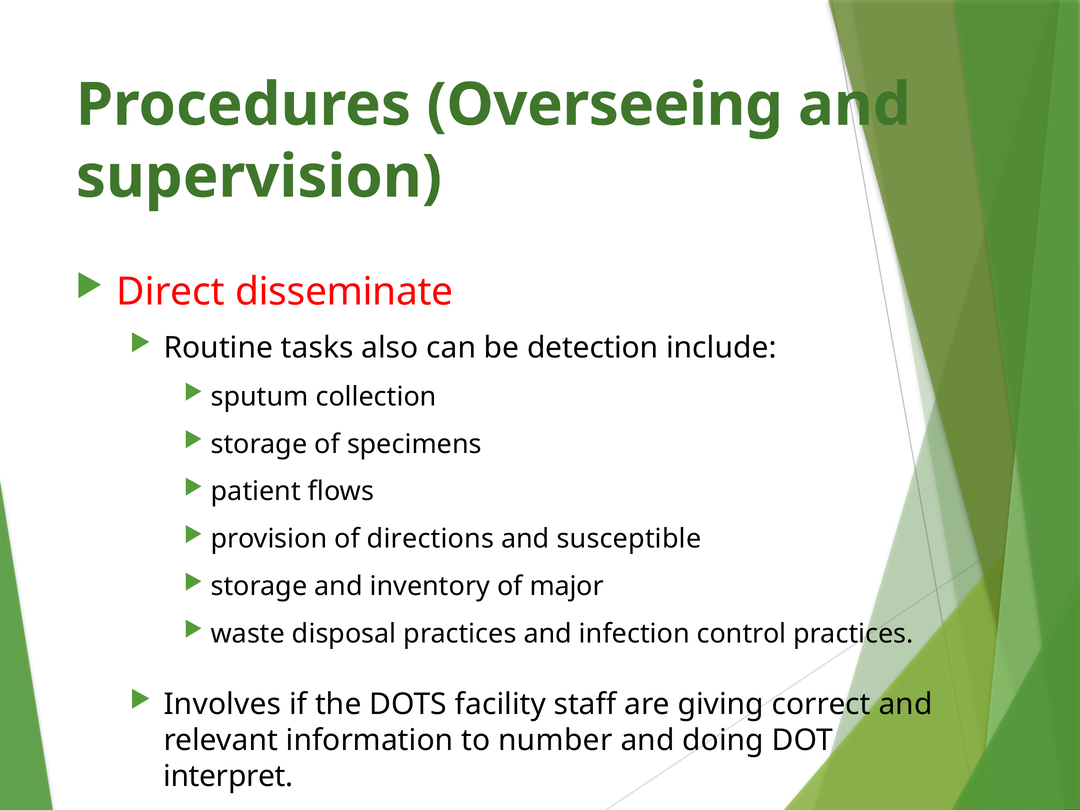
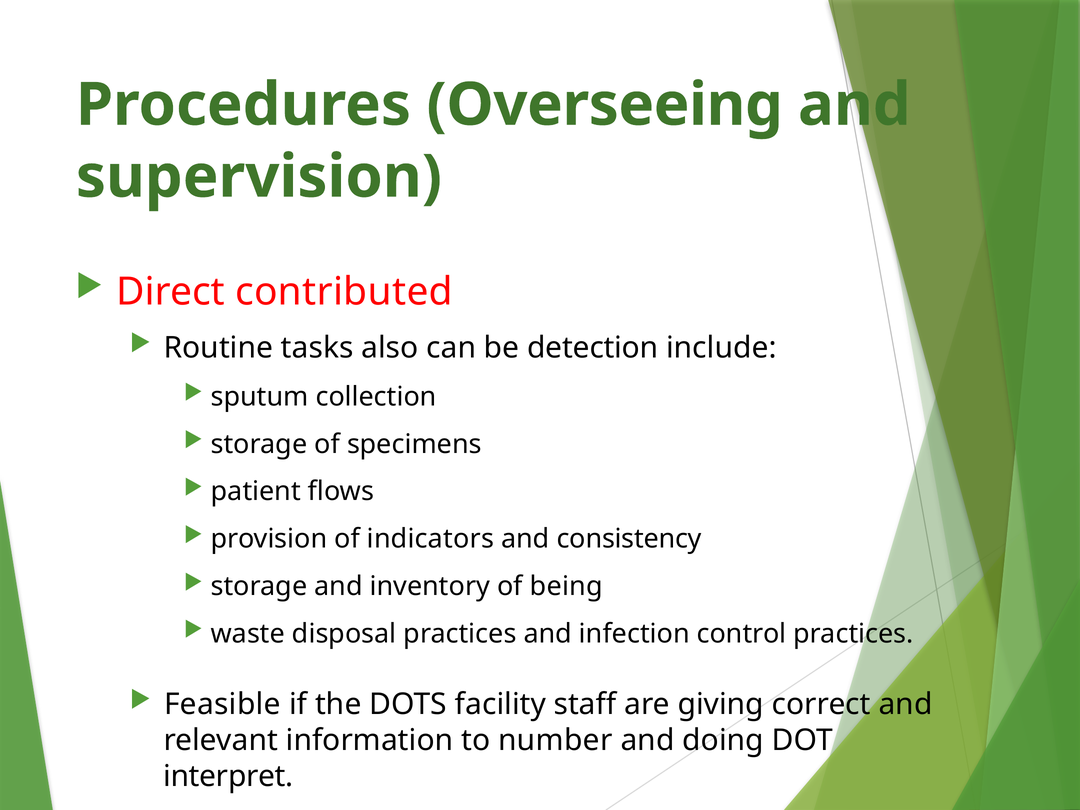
disseminate: disseminate -> contributed (344, 292)
directions: directions -> indicators (430, 539)
susceptible: susceptible -> consistency (629, 539)
major: major -> being (566, 586)
Involves: Involves -> Feasible (222, 704)
